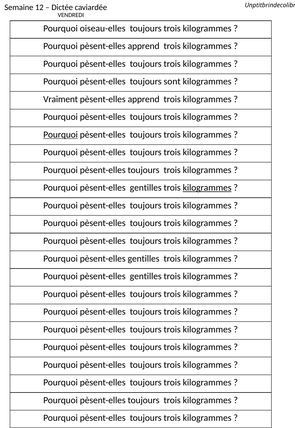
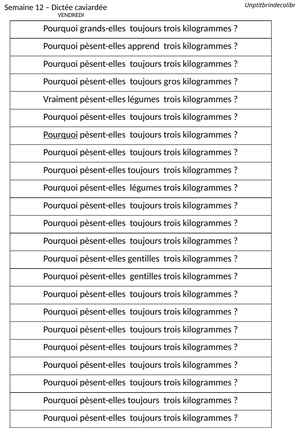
oiseau-elles: oiseau-elles -> grands-elles (103, 28)
sont: sont -> gros (172, 81)
apprend: apprend -> légumes (144, 99)
gentilles: gentilles -> légumes (146, 188)
kilogrammes underline: present -> none (207, 188)
